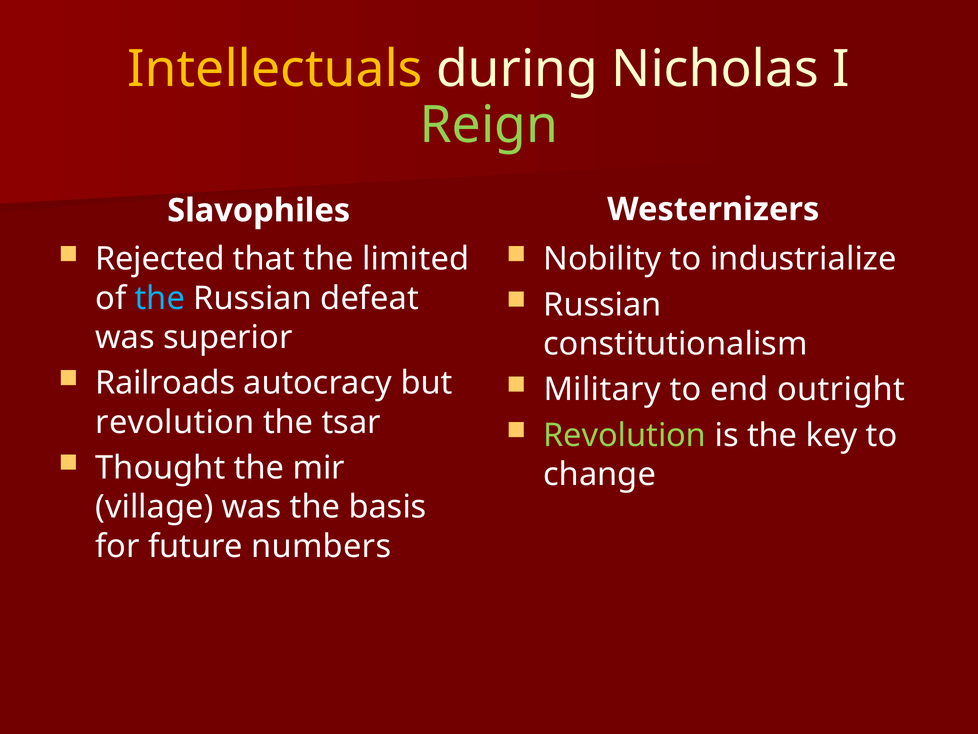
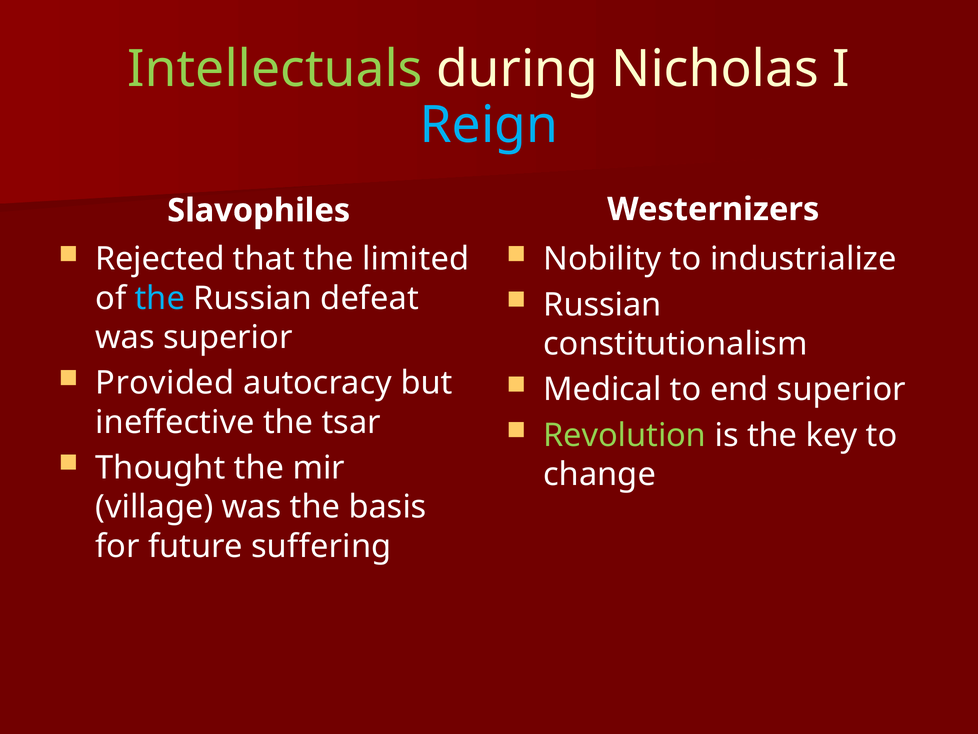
Intellectuals colour: yellow -> light green (275, 69)
Reign colour: light green -> light blue (489, 125)
Railroads: Railroads -> Provided (165, 383)
Military: Military -> Medical (602, 389)
end outright: outright -> superior (841, 389)
revolution: revolution -> ineffective (175, 422)
numbers: numbers -> suffering (321, 546)
